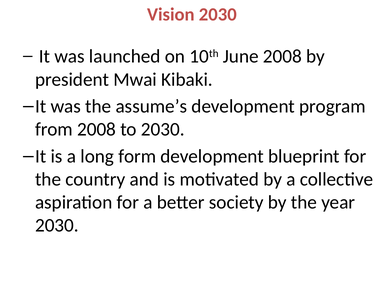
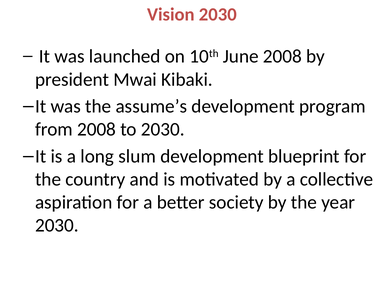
form: form -> slum (137, 156)
